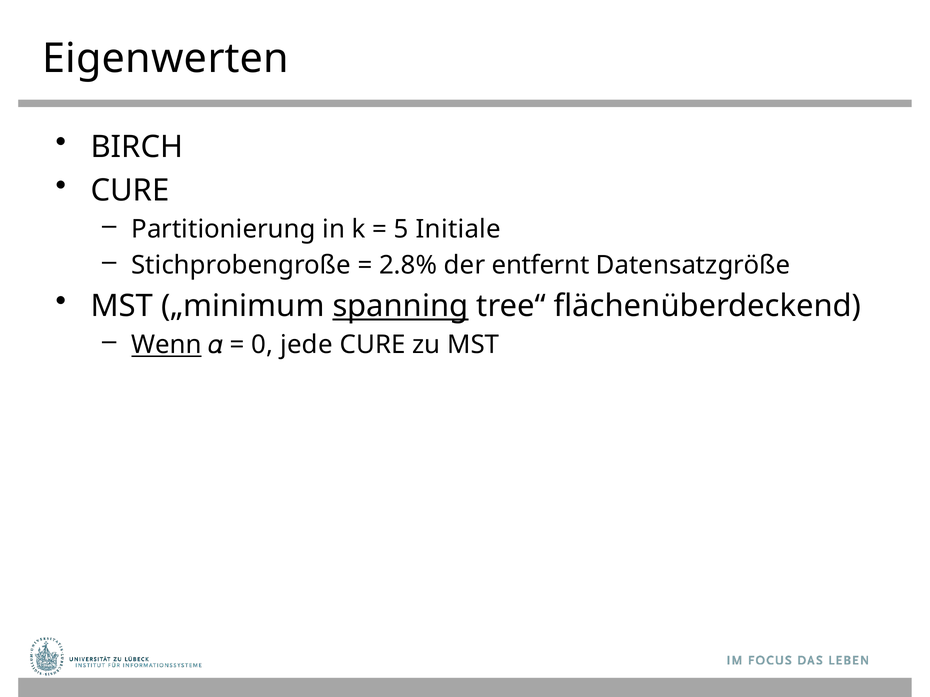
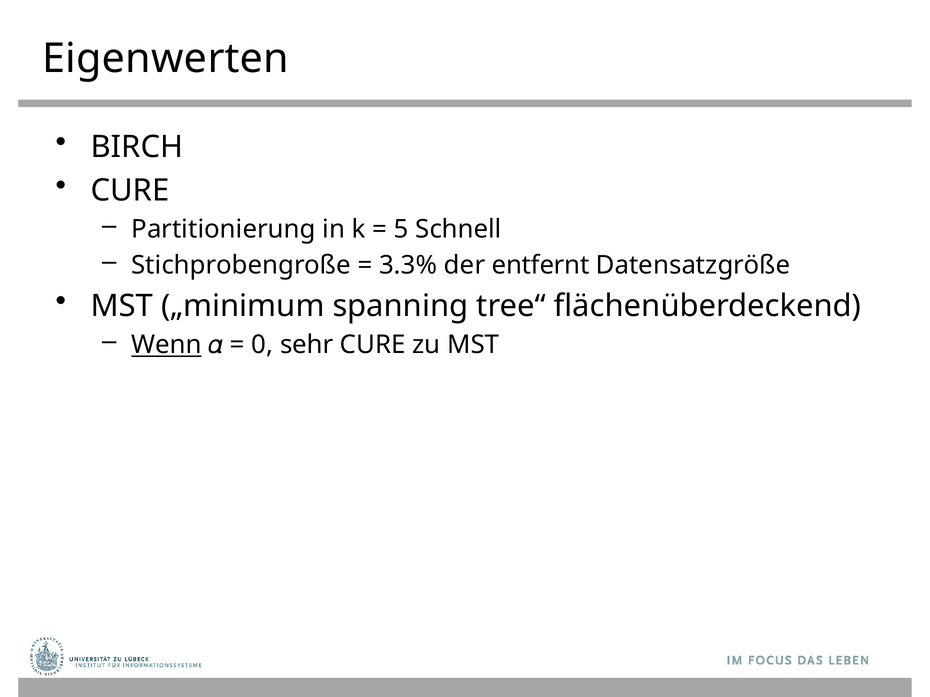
Initiale: Initiale -> Schnell (458, 229)
2.8%: 2.8% -> 3.3% (408, 266)
spanning underline: present -> none (400, 306)
jede: jede -> sehr (307, 345)
